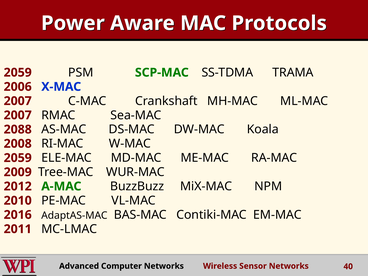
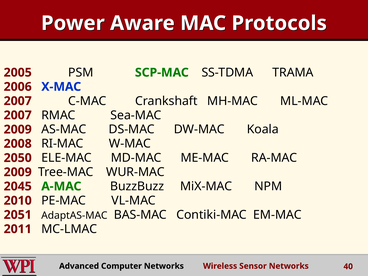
2059: 2059 -> 2005 (18, 73)
2088: 2088 -> 2009 (18, 129)
2059: 2059 -> 2050 (18, 158)
2012: 2012 -> 2045 (18, 186)
2016: 2016 -> 2051 (18, 215)
